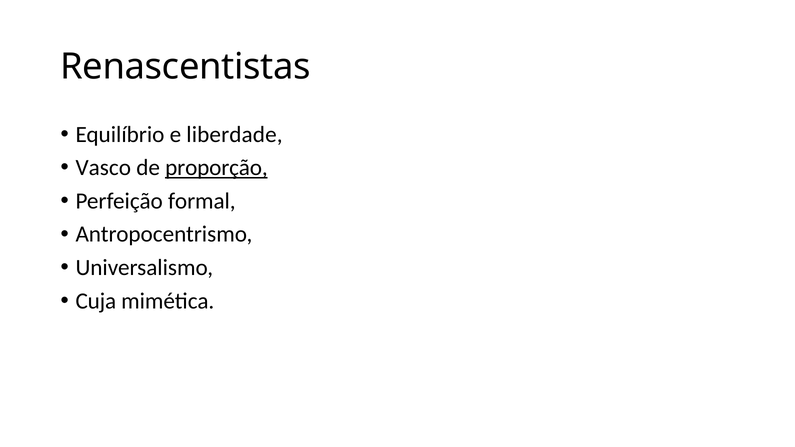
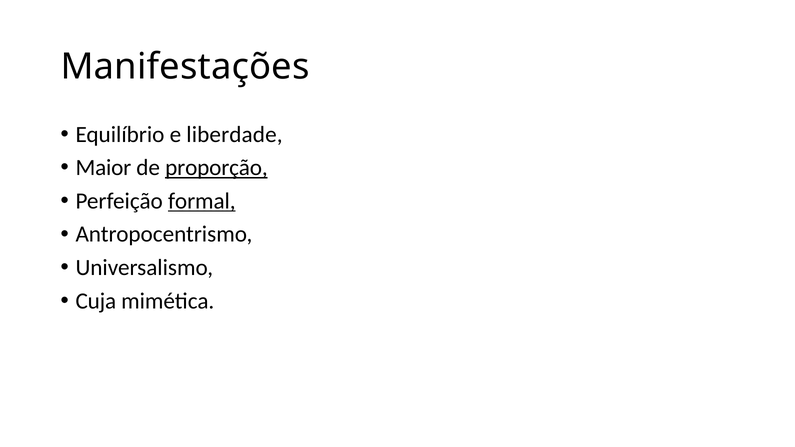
Renascentistas: Renascentistas -> Manifestações (185, 67)
Vasco: Vasco -> Maior (103, 168)
formal underline: none -> present (202, 201)
